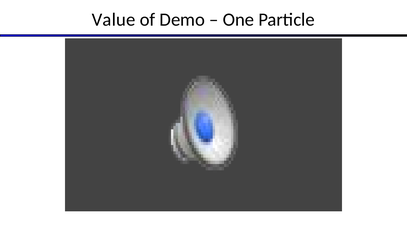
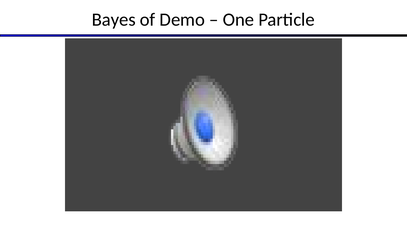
Value: Value -> Bayes (114, 20)
